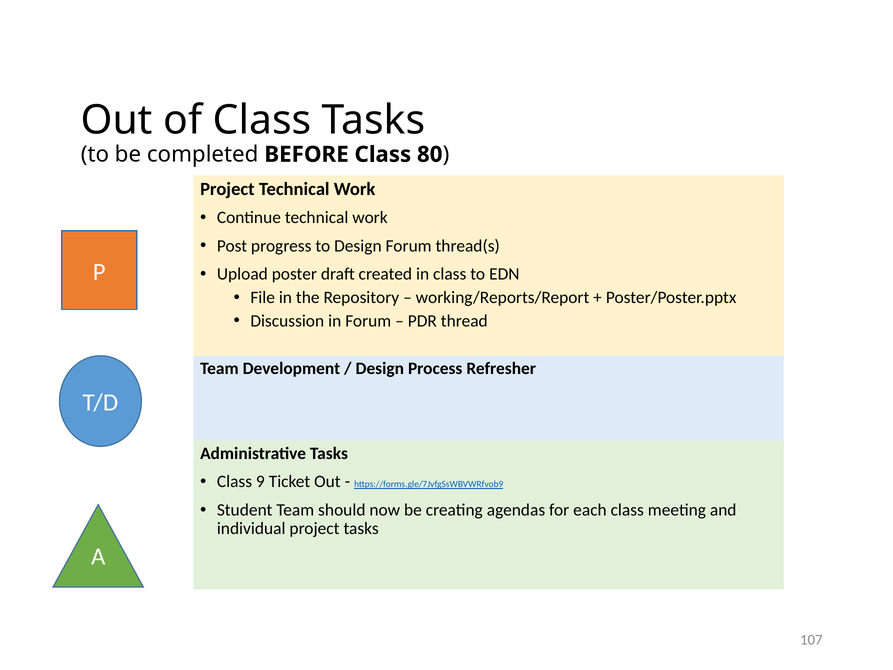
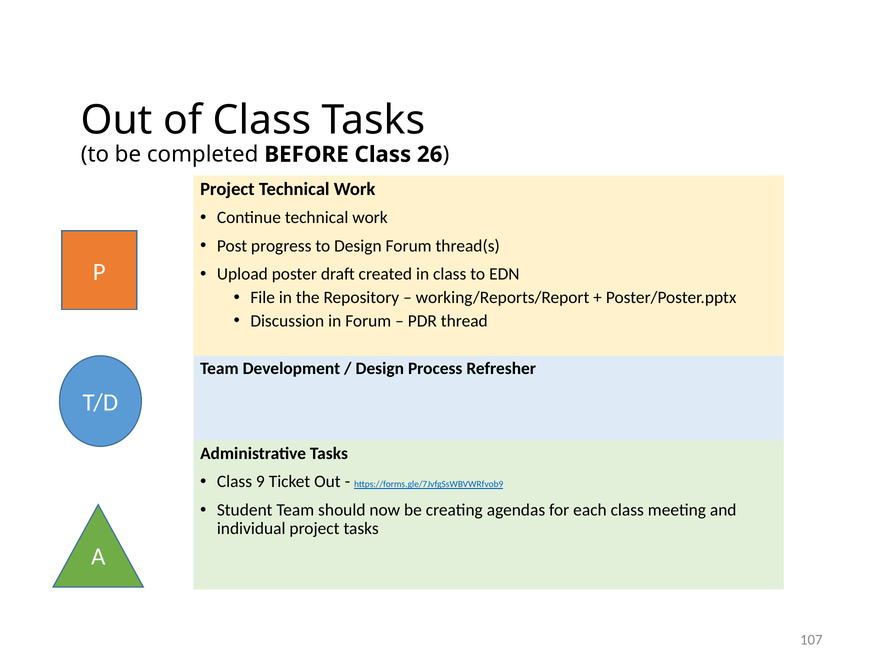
80: 80 -> 26 (430, 154)
